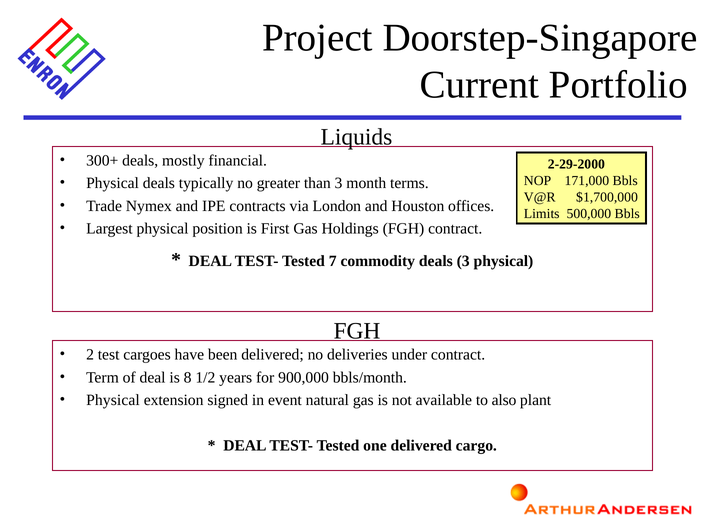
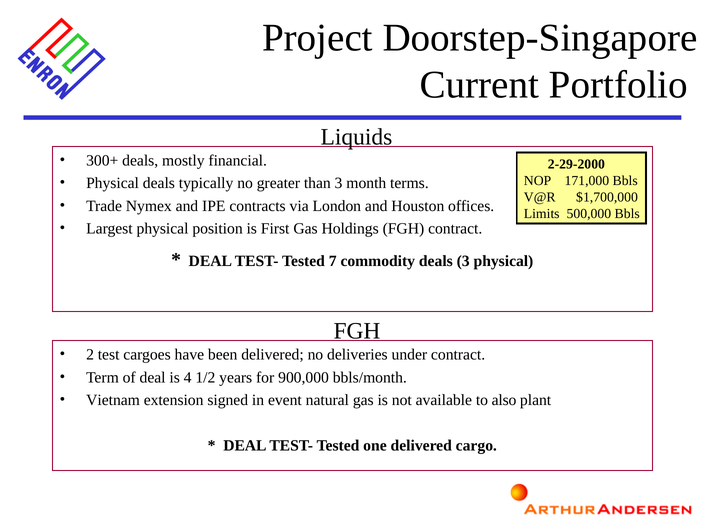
8: 8 -> 4 (188, 377)
Physical: Physical -> Vietnam (113, 400)
